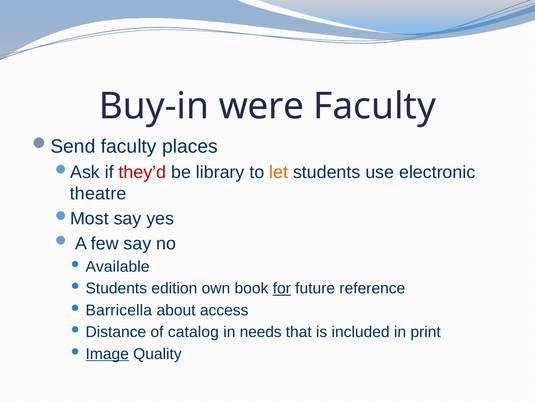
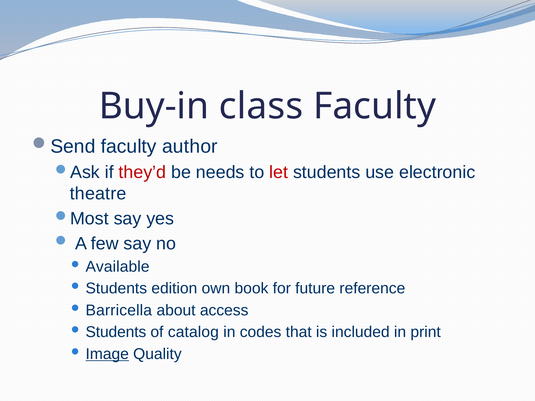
were: were -> class (261, 106)
places: places -> author (190, 147)
library: library -> needs (220, 172)
let colour: orange -> red (279, 172)
for underline: present -> none (282, 289)
Distance: Distance -> Students (116, 332)
needs: needs -> codes (261, 332)
